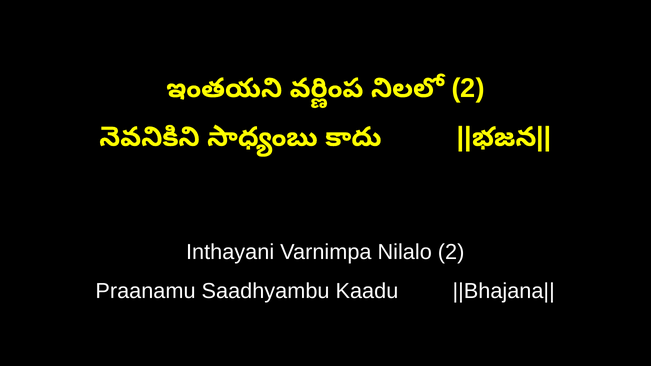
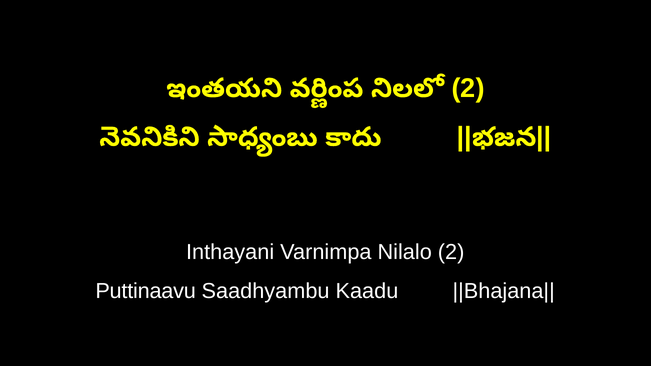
Praanamu: Praanamu -> Puttinaavu (146, 291)
